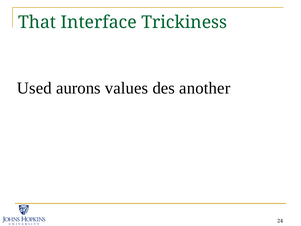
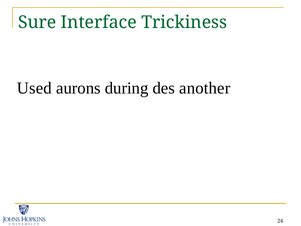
That: That -> Sure (37, 22)
values: values -> during (127, 88)
